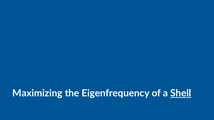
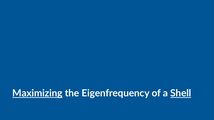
Maximizing underline: none -> present (37, 94)
